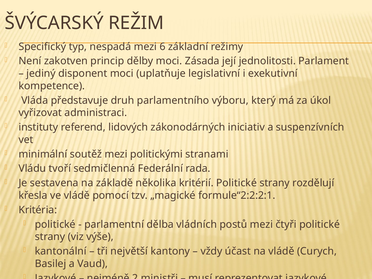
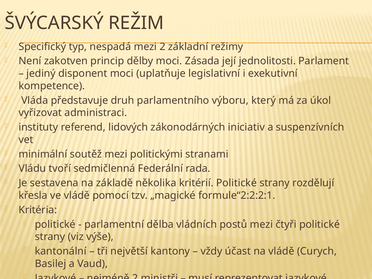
mezi 6: 6 -> 2 (162, 47)
